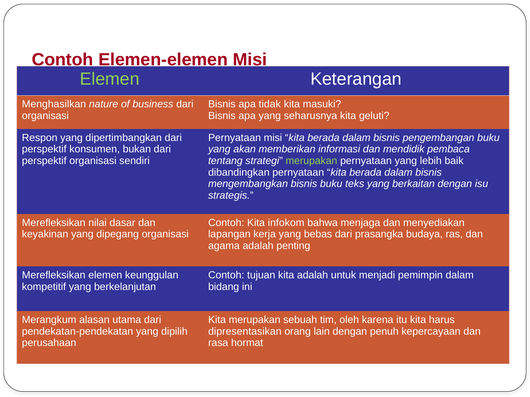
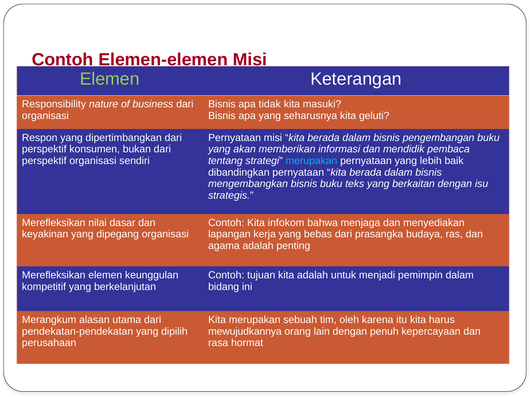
Menghasilkan: Menghasilkan -> Responsibility (54, 104)
merupakan colour: light green -> light blue (311, 161)
dipresentasikan: dipresentasikan -> mewujudkannya (245, 332)
